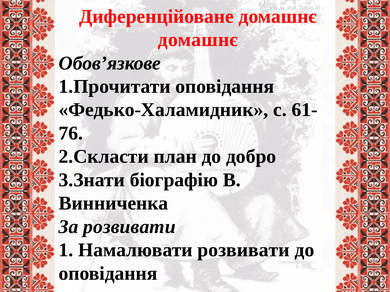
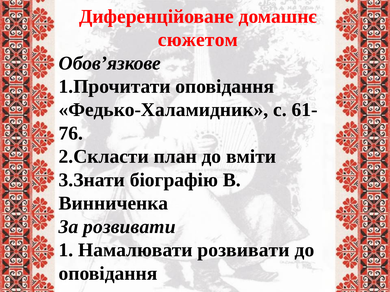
домашнє: домашнє -> сюжетом (198, 40)
добро: добро -> вміти (251, 157)
